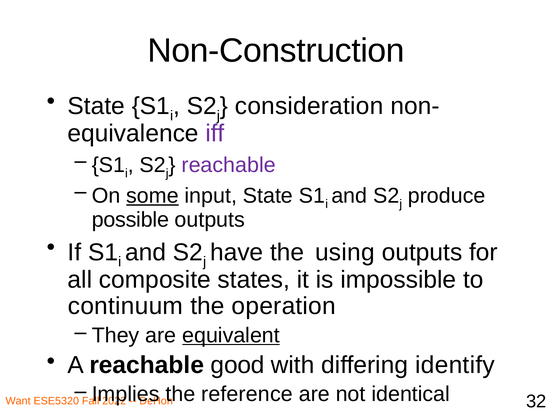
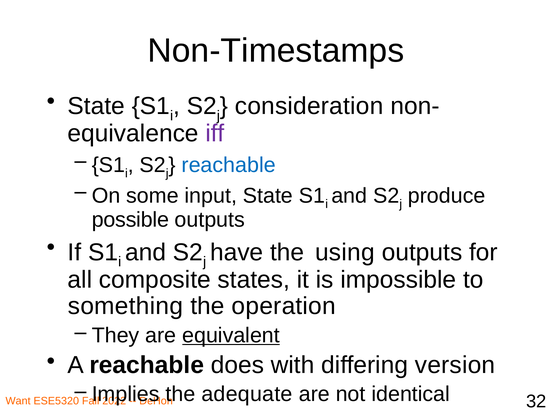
Non-Construction: Non-Construction -> Non-Timestamps (276, 51)
reachable colour: purple -> blue (229, 165)
some underline: present -> none (152, 196)
continuum: continuum -> something (125, 306)
good: good -> does (237, 365)
identify: identify -> version (455, 365)
reference: reference -> adequate (247, 394)
